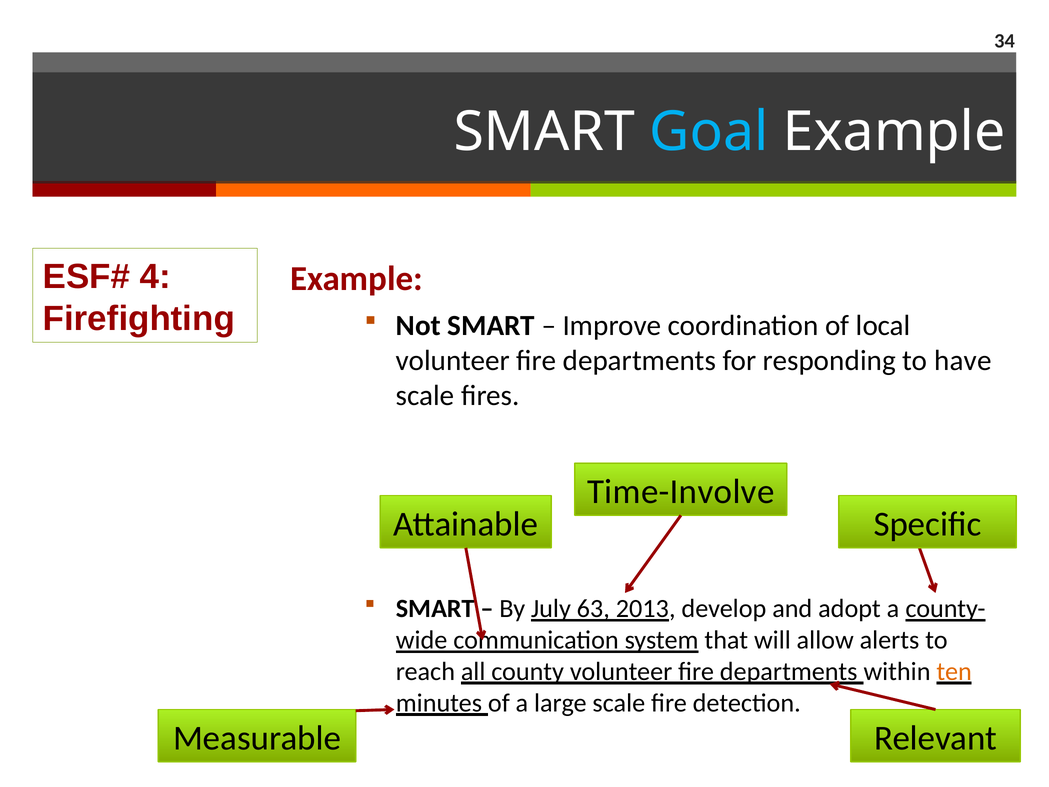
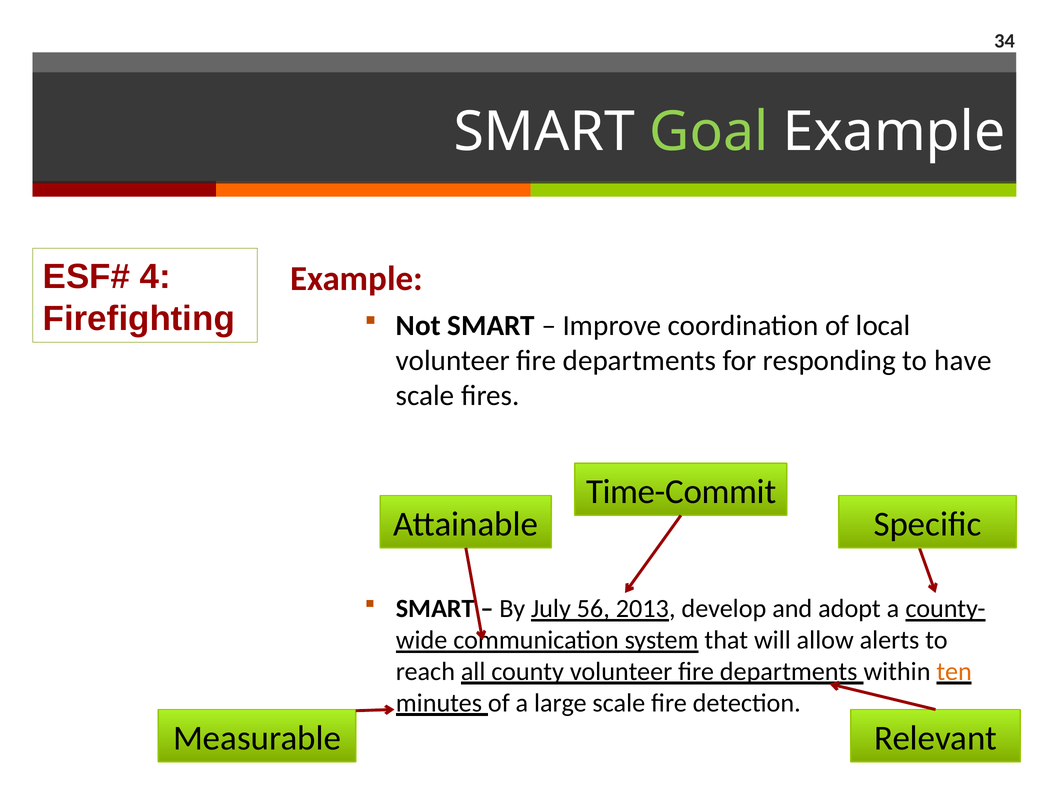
Goal colour: light blue -> light green (709, 132)
Time-Involve: Time-Involve -> Time-Commit (681, 491)
63: 63 -> 56 (593, 608)
